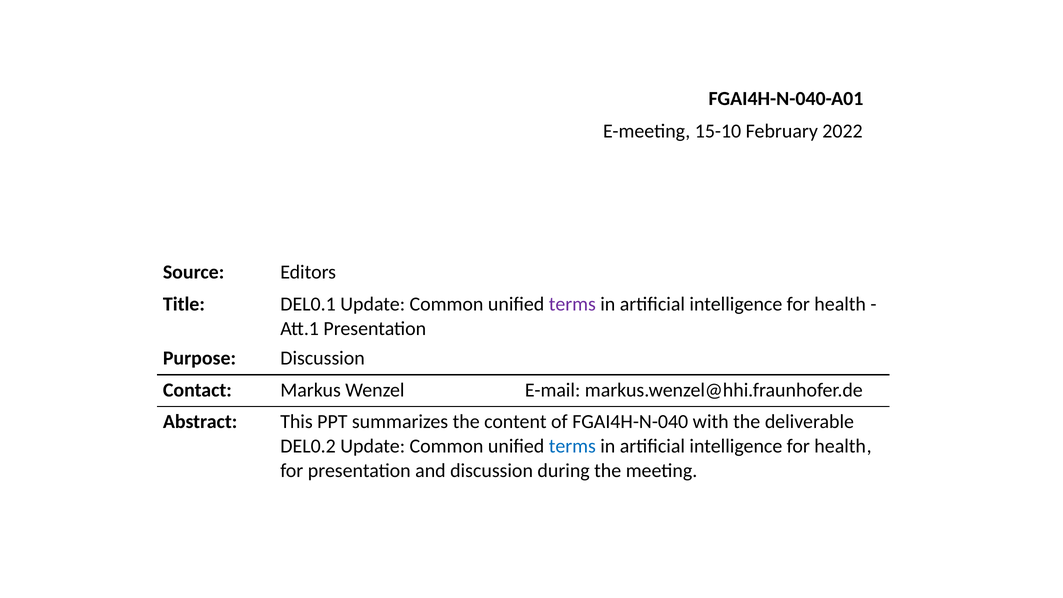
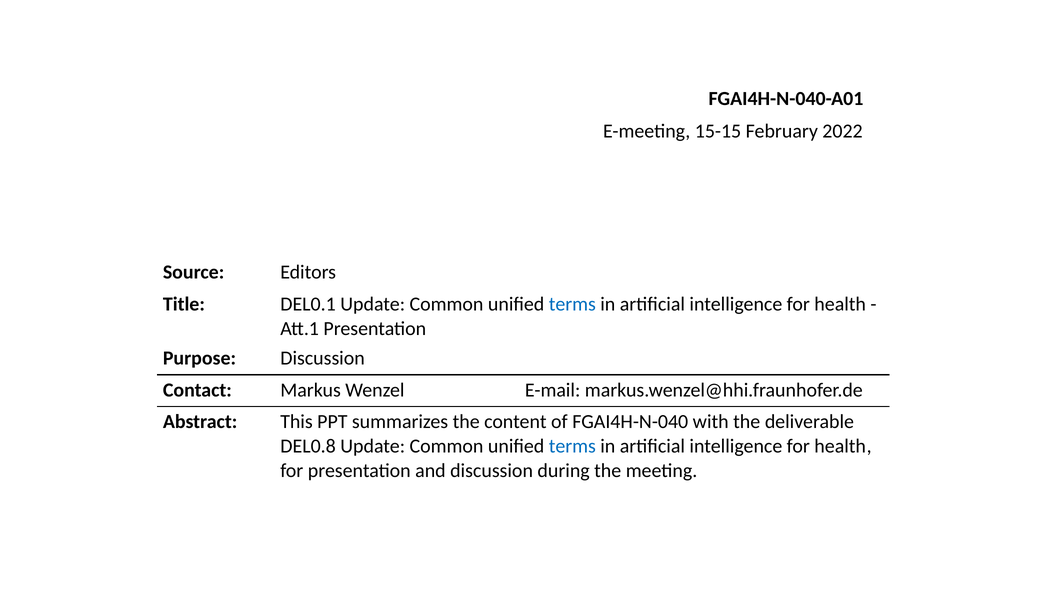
15-10: 15-10 -> 15-15 (718, 131)
terms colour: purple -> blue (572, 304)
DEL0.2: DEL0.2 -> DEL0.8 (308, 446)
